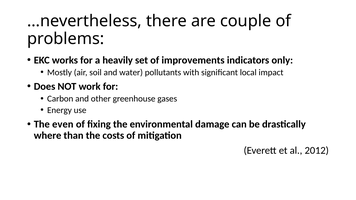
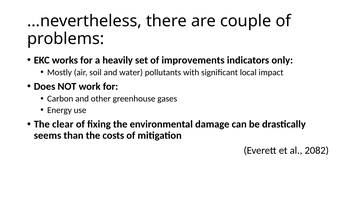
even: even -> clear (63, 124)
where: where -> seems (48, 136)
2012: 2012 -> 2082 (317, 151)
